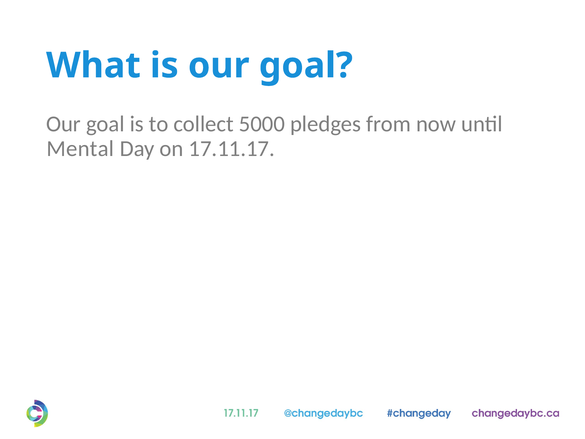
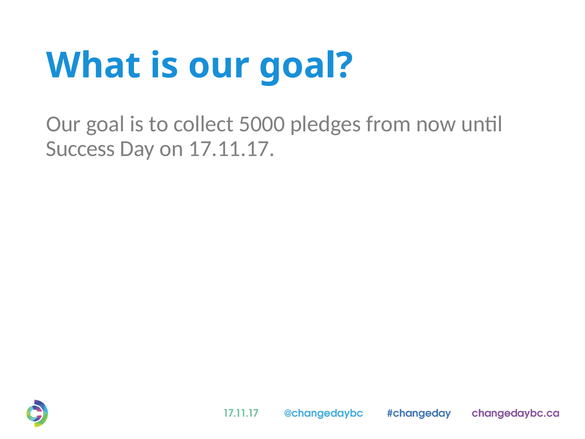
Mental: Mental -> Success (80, 149)
